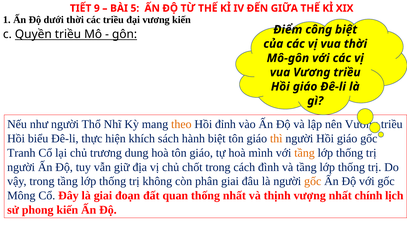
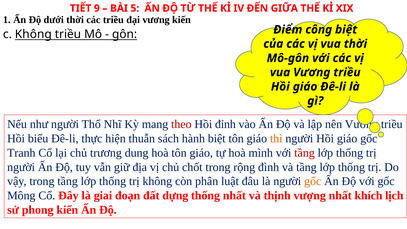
c Quyền: Quyền -> Không (33, 34)
theo colour: orange -> red (181, 124)
khích: khích -> thuẫn (142, 139)
tầng colour: orange -> red (305, 153)
cách: cách -> rộng (244, 167)
phân giai: giai -> luật (230, 181)
quan: quan -> dựng (175, 196)
chính: chính -> khích (369, 196)
